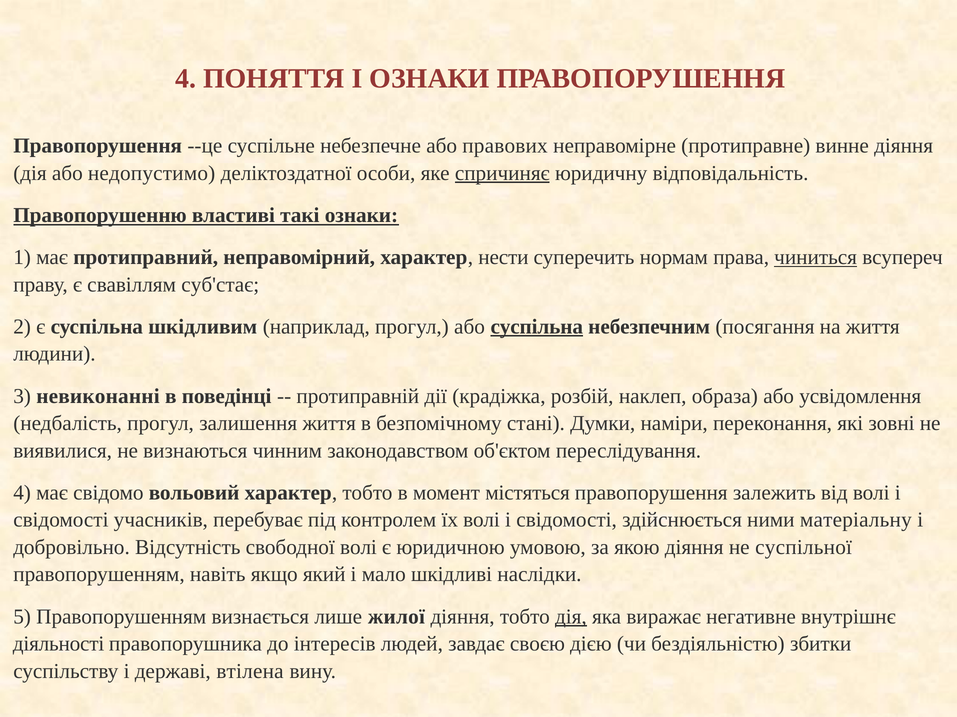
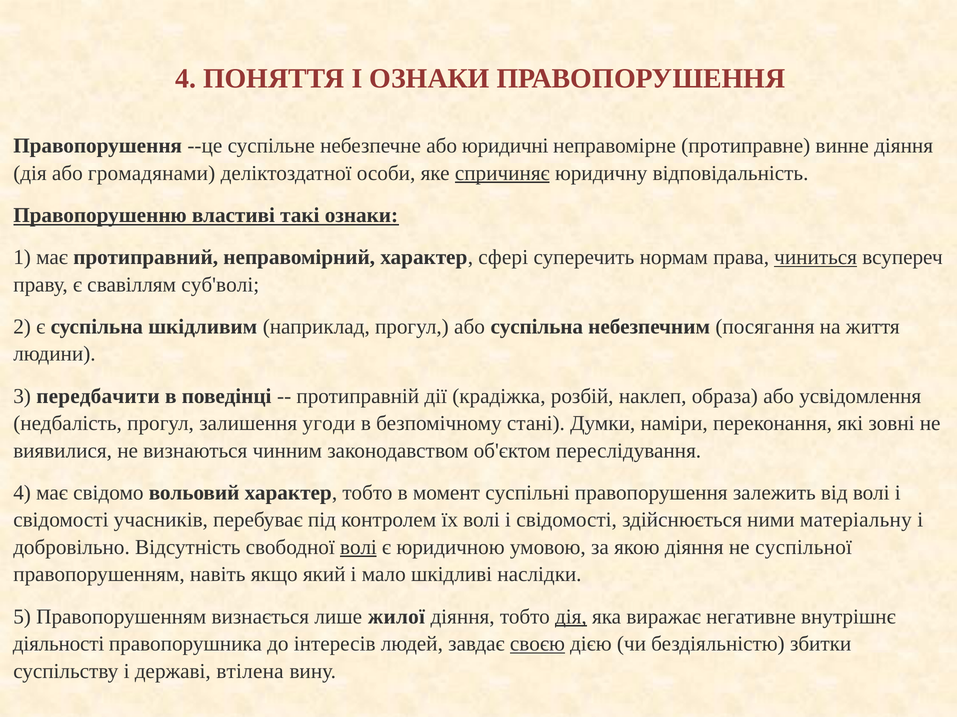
правових: правових -> юридичні (505, 146)
недопустимо: недопустимо -> громадянами (152, 173)
нести: нести -> сфері (503, 258)
суб'стає: суб'стає -> суб'волі (220, 285)
суспільна underline: present -> none (537, 327)
невиконанні: невиконанні -> передбачити (98, 397)
залишення життя: життя -> угоди (329, 424)
містяться: містяться -> суспільні (527, 493)
волі underline: none -> present (358, 548)
своєю underline: none -> present (537, 645)
